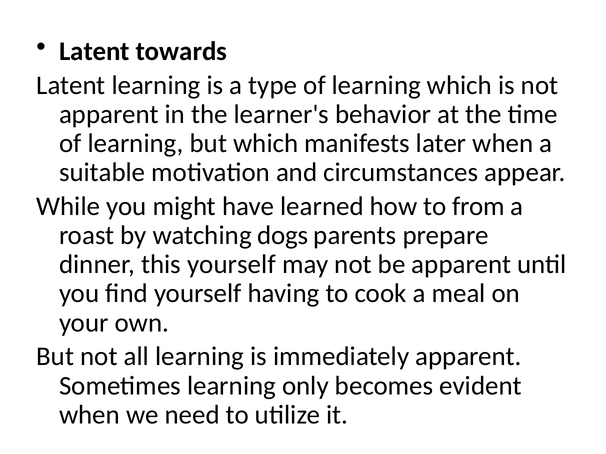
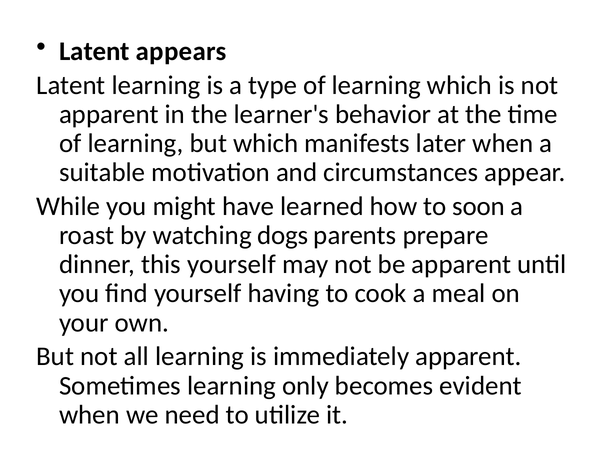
towards: towards -> appears (181, 51)
from: from -> soon (479, 207)
